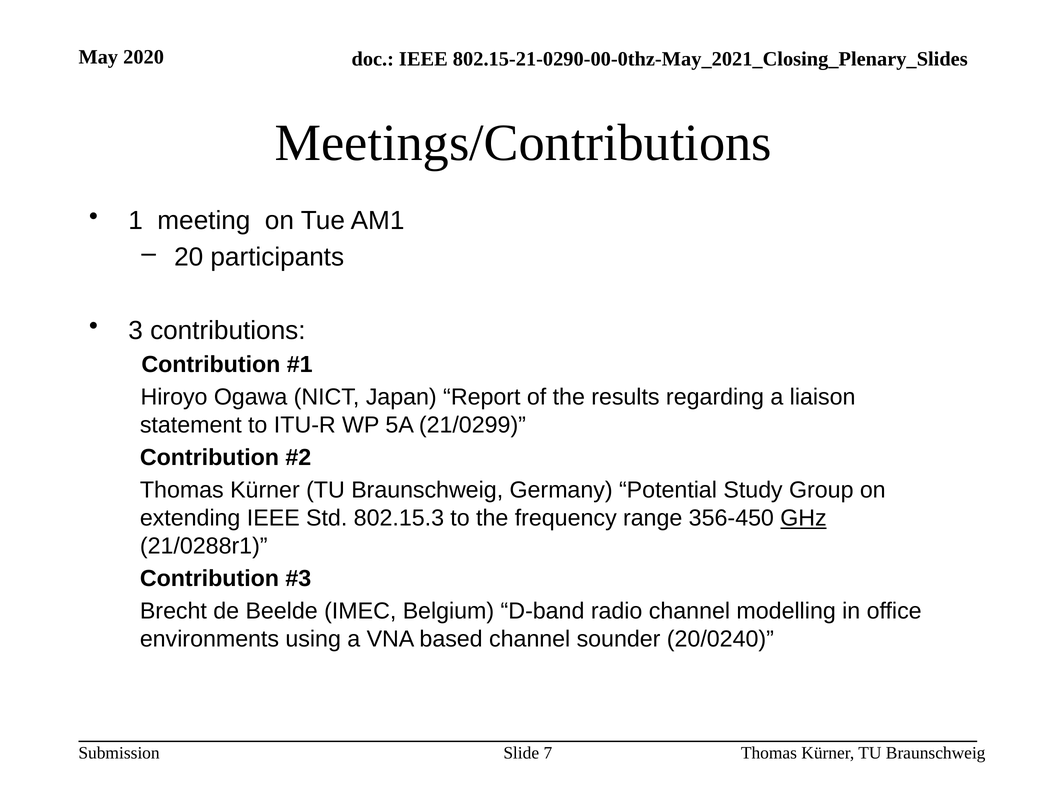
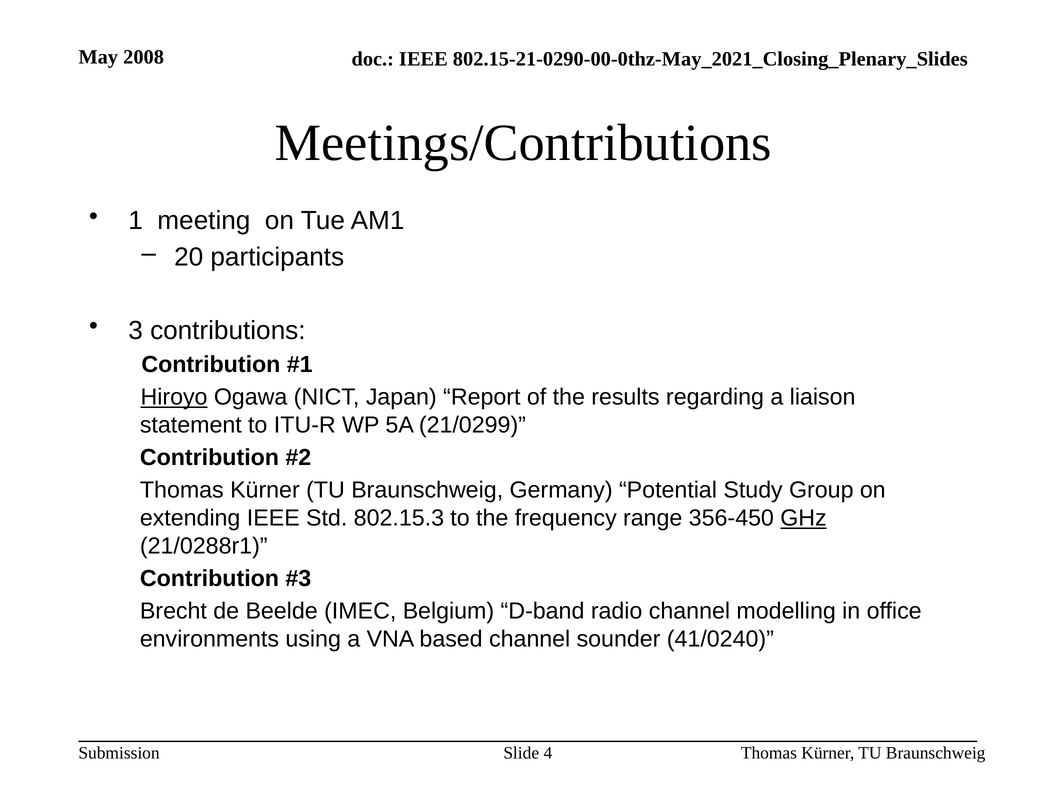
2020: 2020 -> 2008 (144, 57)
Hiroyo underline: none -> present (174, 397)
20/0240: 20/0240 -> 41/0240 (720, 639)
7: 7 -> 4 (548, 753)
